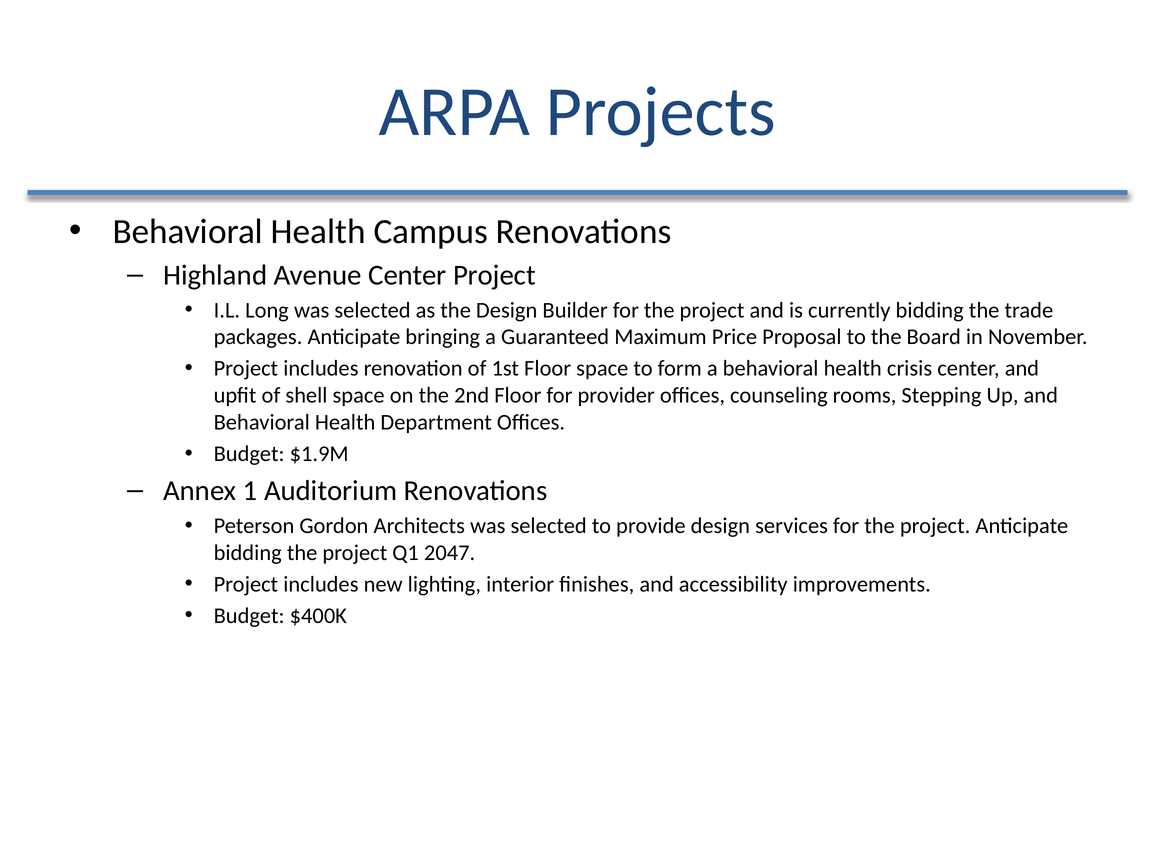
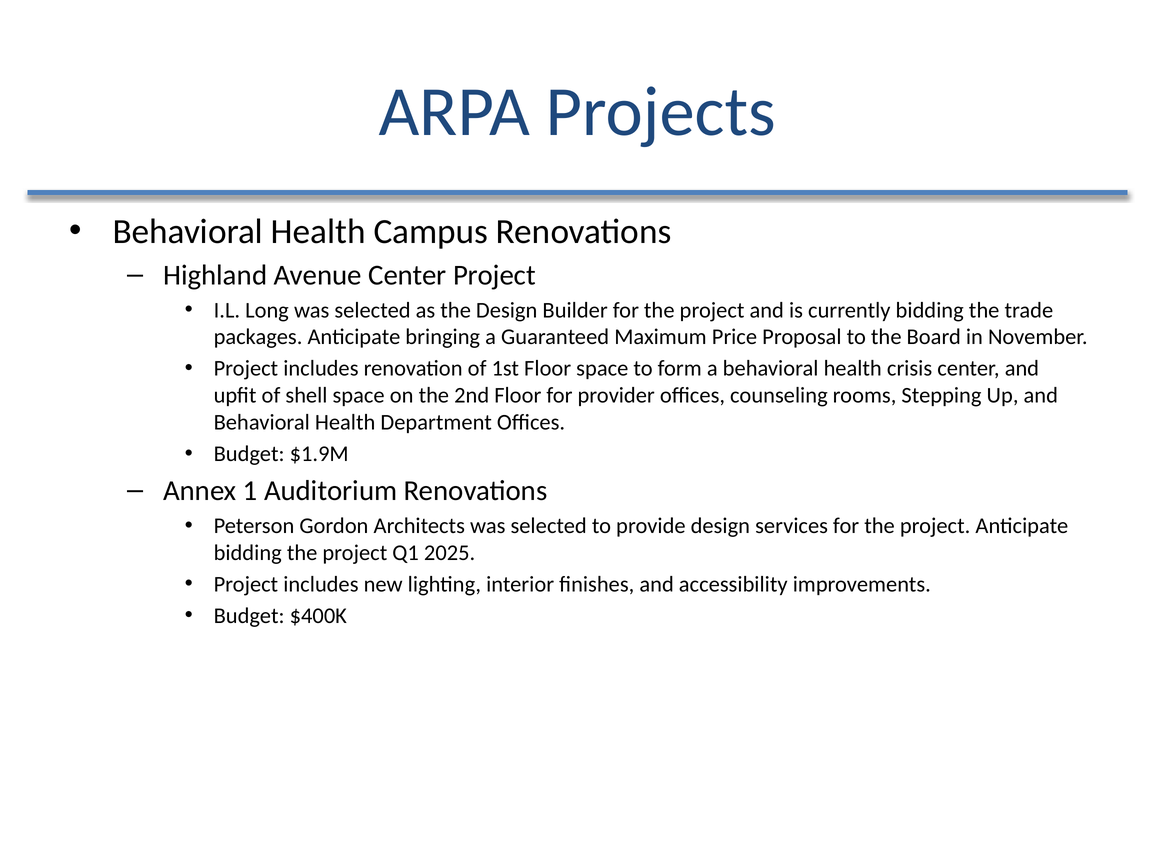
2047: 2047 -> 2025 (450, 553)
